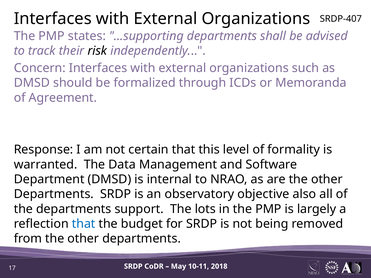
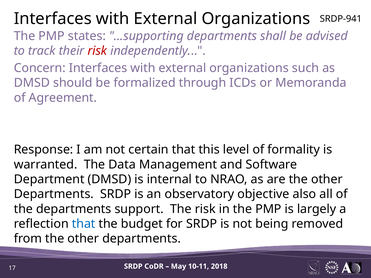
SRDP-407: SRDP-407 -> SRDP-941 (341, 19)
risk colour: black -> red (97, 51)
The lots: lots -> risk (205, 209)
